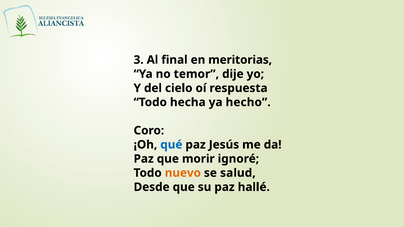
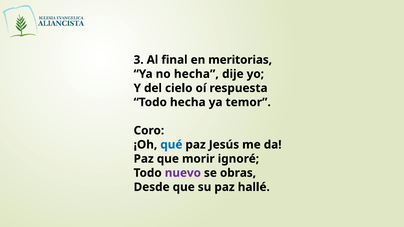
no temor: temor -> hecha (196, 74)
hecho: hecho -> temor (248, 102)
nuevo colour: orange -> purple (183, 173)
salud: salud -> obras (238, 173)
